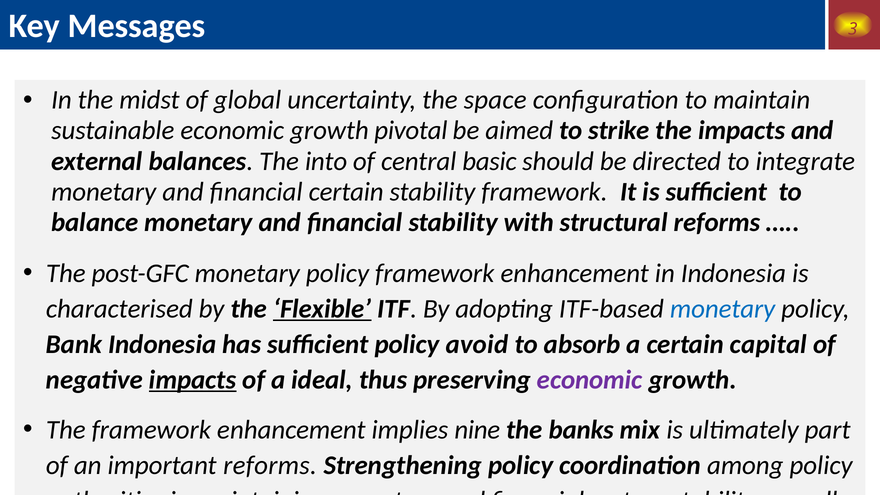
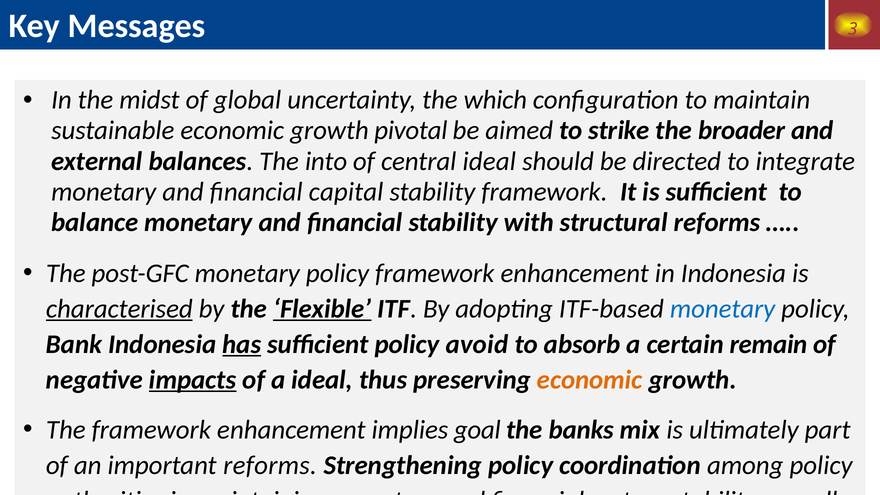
space: space -> which (495, 100)
the impacts: impacts -> broader (742, 131)
central basic: basic -> ideal (489, 161)
financial certain: certain -> capital (346, 192)
characterised underline: none -> present (119, 309)
has underline: none -> present (242, 344)
capital: capital -> remain (769, 344)
economic colour: purple -> orange (590, 380)
nine: nine -> goal (477, 430)
